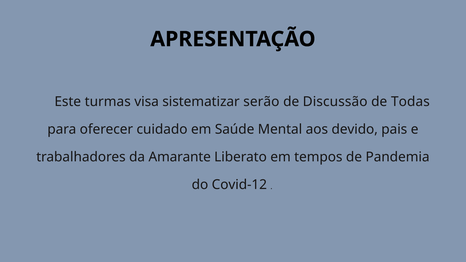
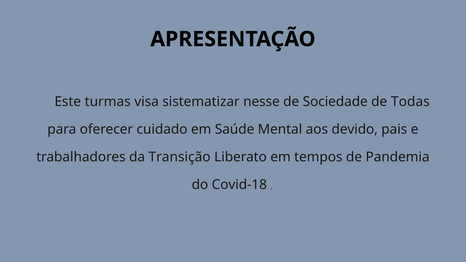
serão: serão -> nesse (261, 102)
Discussão: Discussão -> Sociedade (335, 102)
Amarante: Amarante -> Transição (180, 157)
Covid-12: Covid-12 -> Covid-18 (239, 185)
